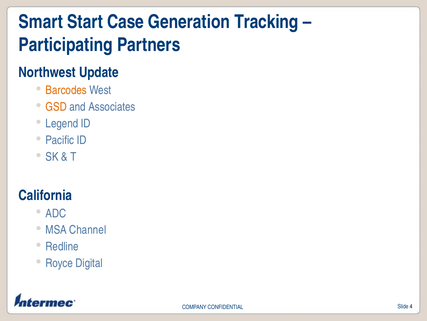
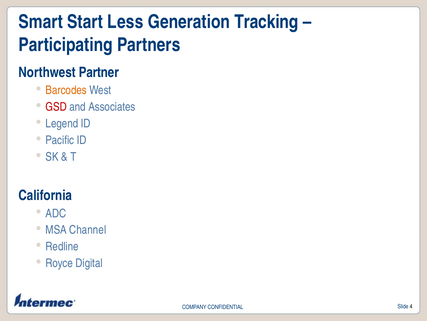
Case: Case -> Less (125, 22)
Update: Update -> Partner (99, 72)
GSD colour: orange -> red (56, 107)
